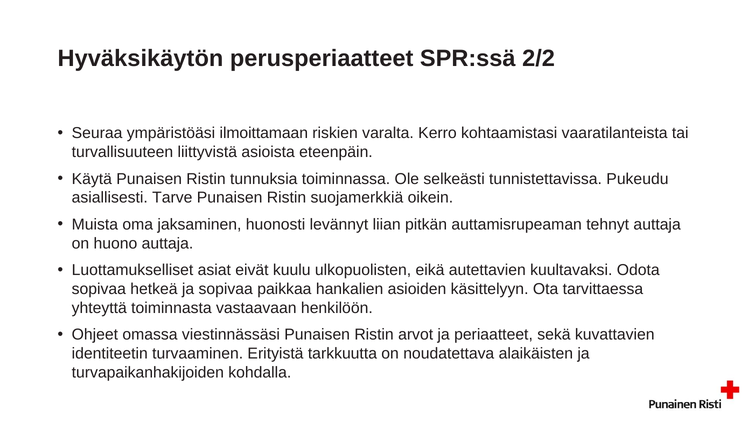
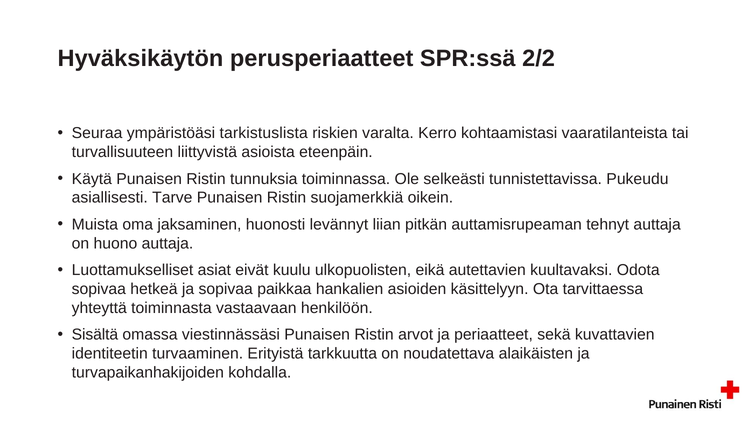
ilmoittamaan: ilmoittamaan -> tarkistuslista (264, 133)
Ohjeet: Ohjeet -> Sisältä (95, 335)
